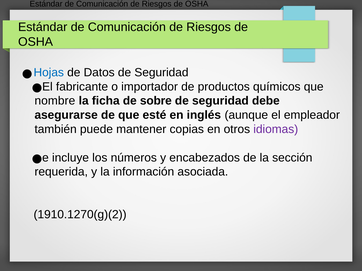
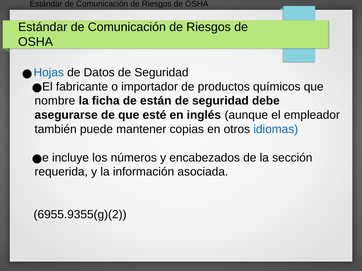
sobre: sobre -> están (156, 101)
idiomas colour: purple -> blue (276, 129)
1910.1270(g)(2: 1910.1270(g)(2 -> 6955.9355(g)(2 (80, 215)
